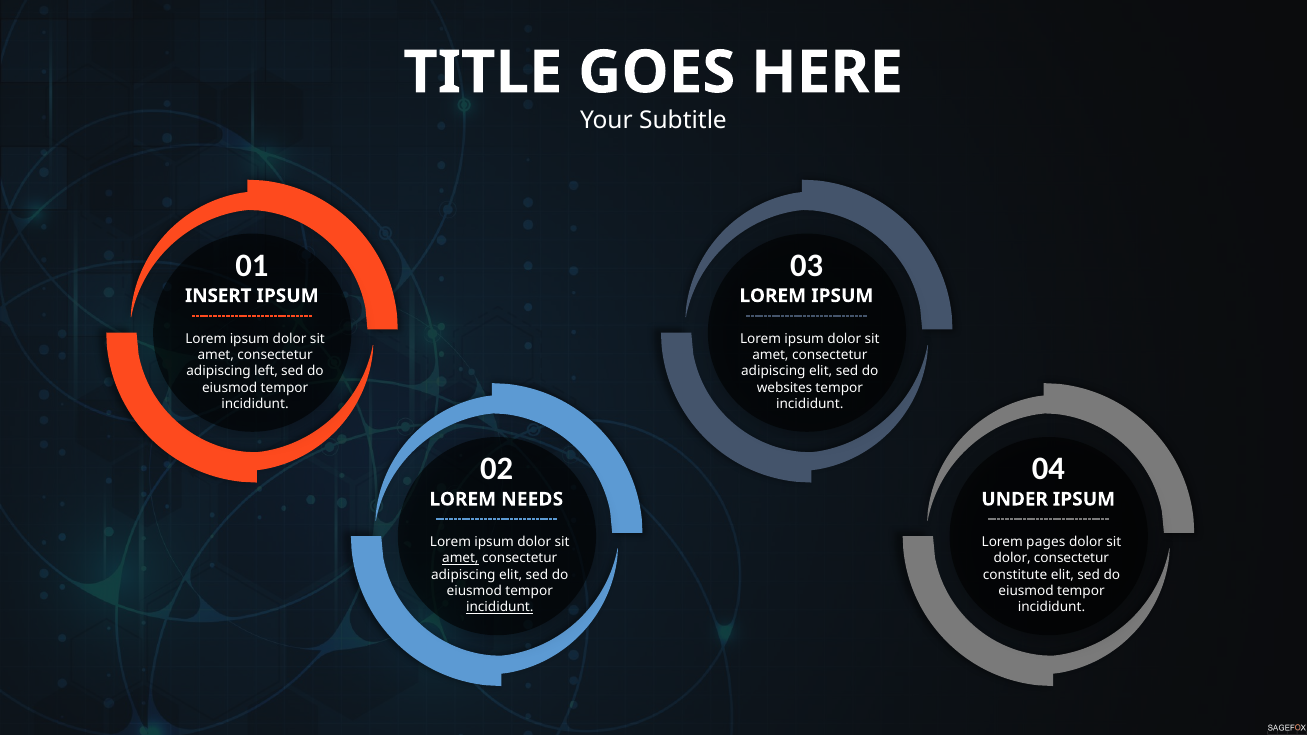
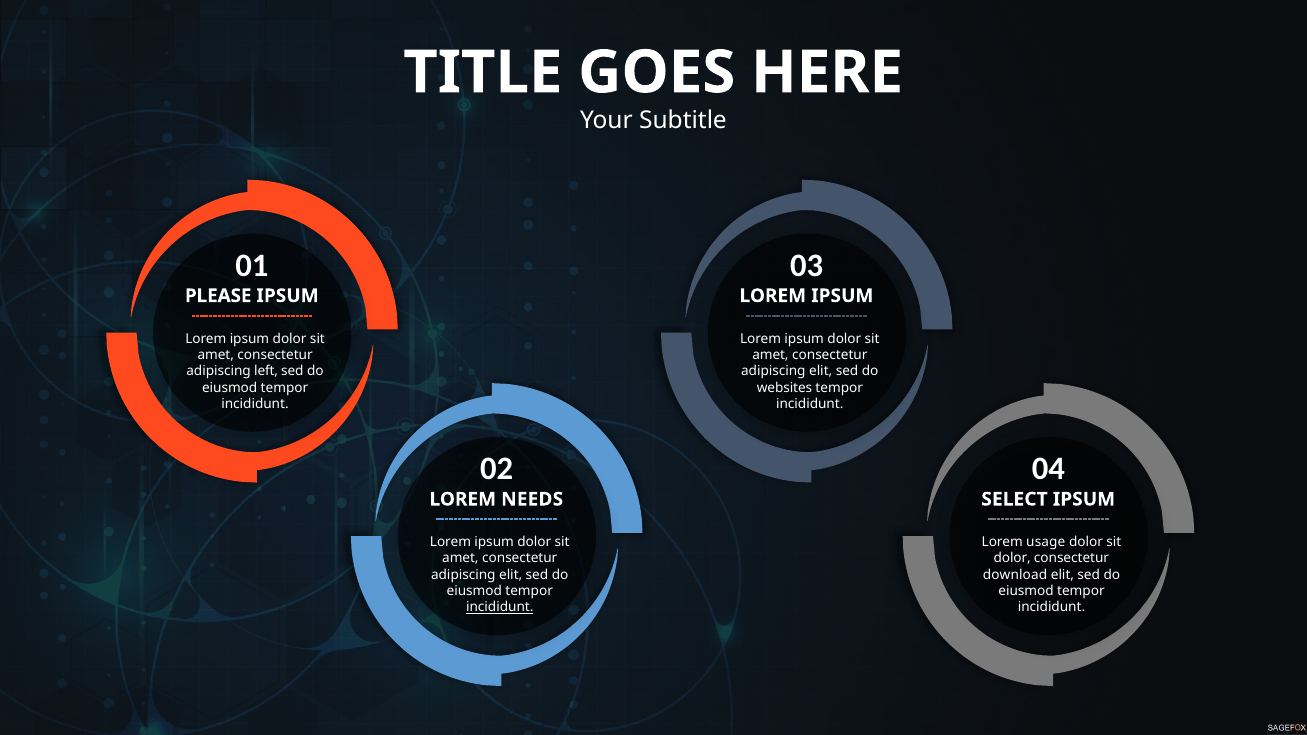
INSERT: INSERT -> PLEASE (218, 296)
UNDER: UNDER -> SELECT (1015, 499)
pages: pages -> usage (1046, 542)
amet underline: present -> none (460, 559)
constitute: constitute -> download (1015, 575)
